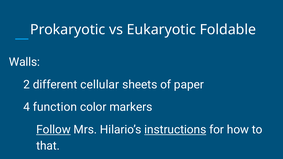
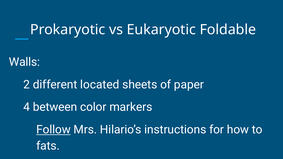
cellular: cellular -> located (100, 85)
function: function -> between (55, 107)
instructions underline: present -> none (175, 130)
that: that -> fats (48, 146)
